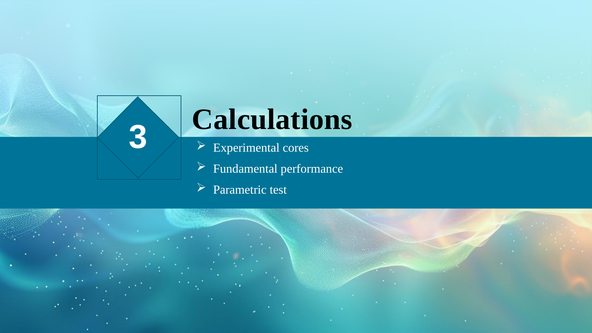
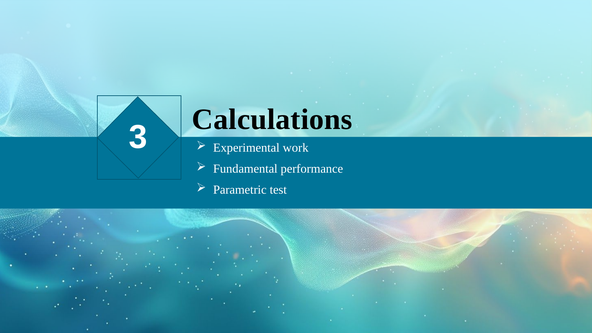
cores: cores -> work (296, 148)
